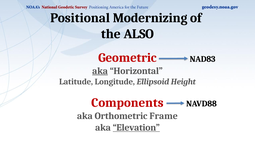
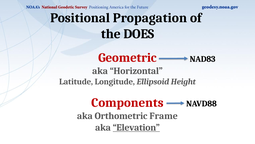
Modernizing: Modernizing -> Propagation (150, 18)
ALSO: ALSO -> DOES (139, 34)
aka underline: present -> none (100, 71)
